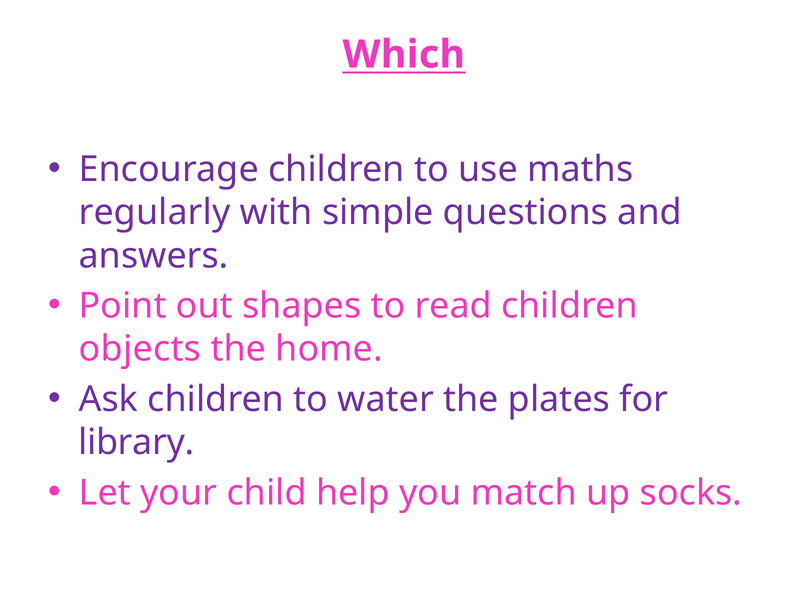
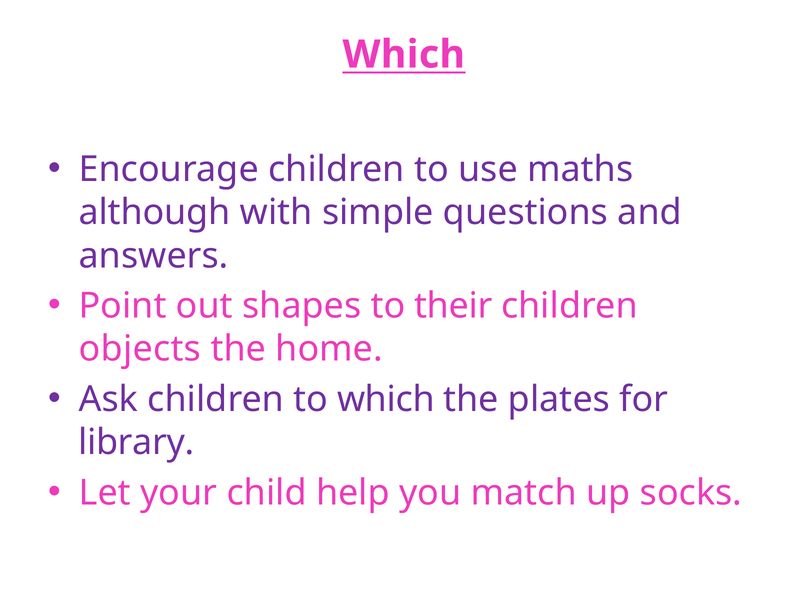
regularly: regularly -> although (155, 213)
read: read -> their (453, 306)
to water: water -> which (386, 399)
